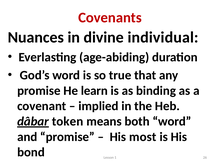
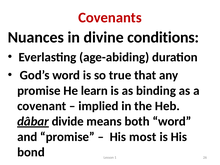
individual: individual -> conditions (163, 37)
token: token -> divide (68, 121)
